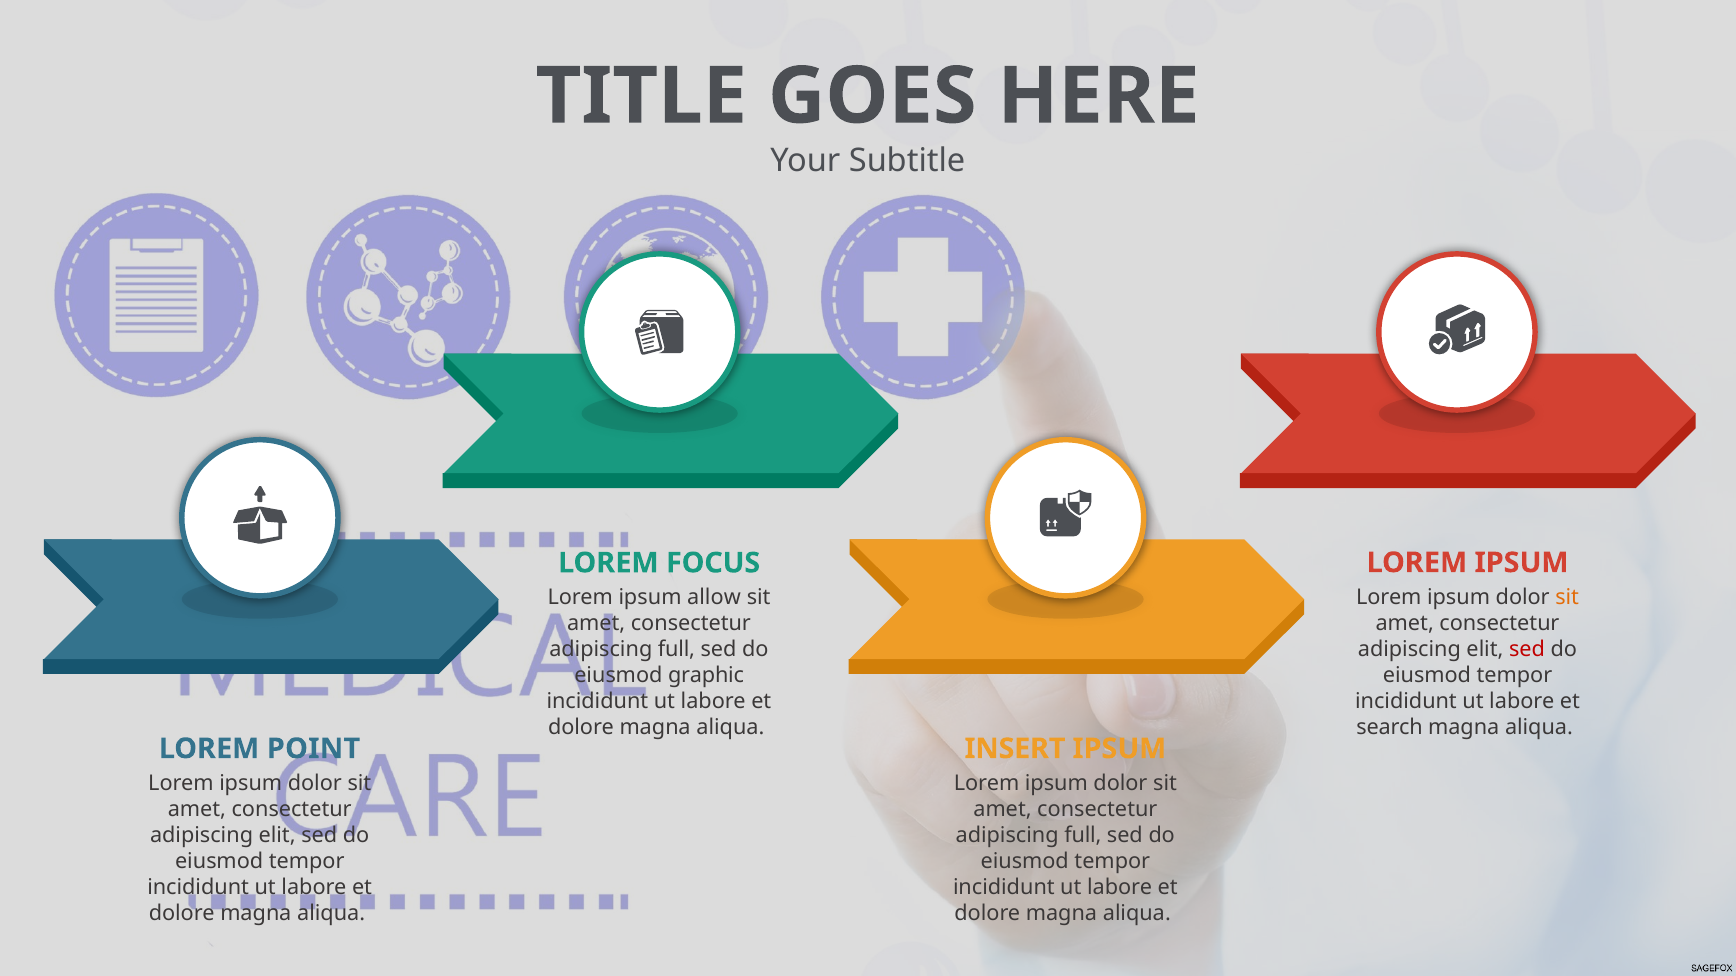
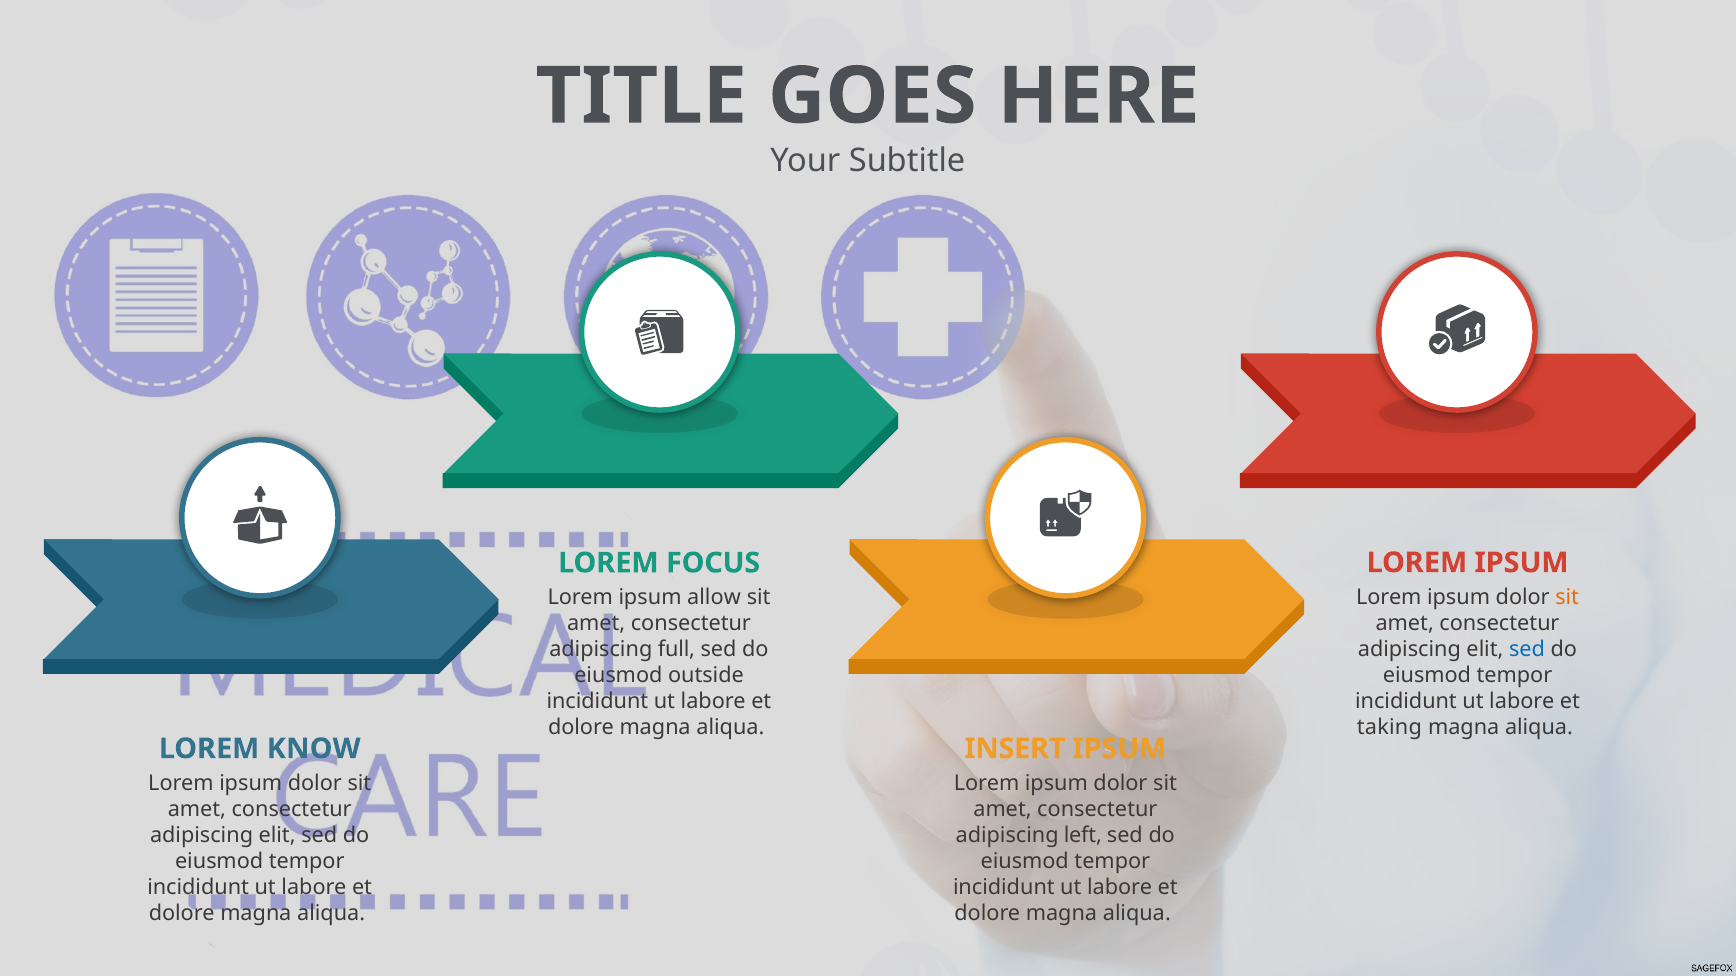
sed colour: red -> blue (1527, 649)
graphic: graphic -> outside (706, 676)
search: search -> taking (1389, 727)
POINT: POINT -> KNOW (314, 749)
full: full -> left (1083, 835)
